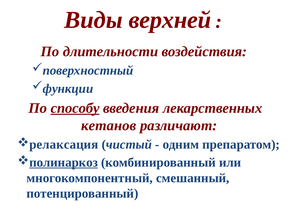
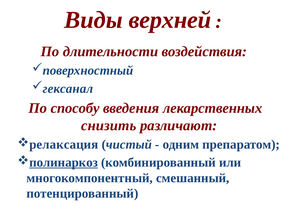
функции: функции -> гексанал (68, 89)
способу underline: present -> none (75, 108)
кетанов: кетанов -> снизить (109, 126)
